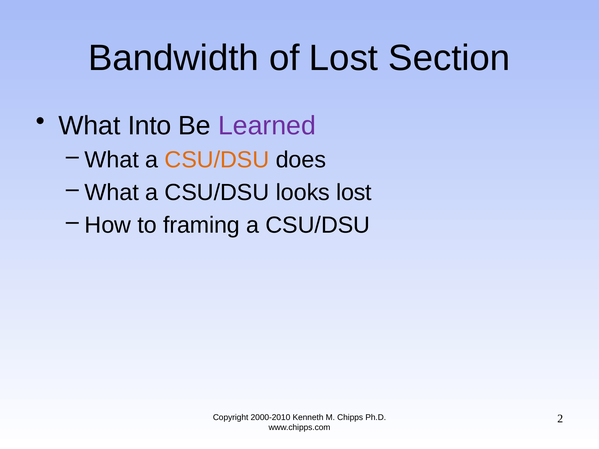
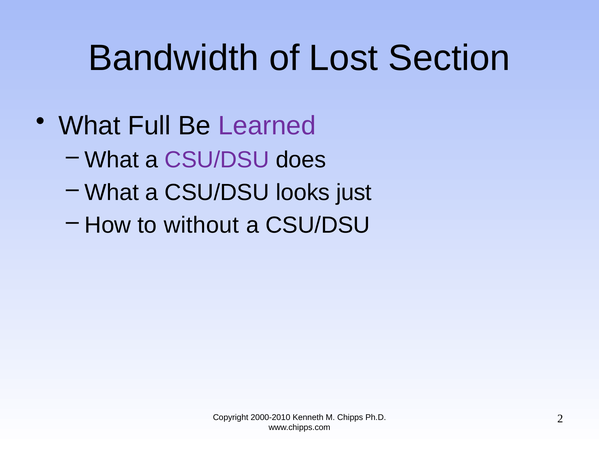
Into: Into -> Full (149, 126)
CSU/DSU colour: orange -> purple (217, 160)
looks lost: lost -> just (354, 193)
framing: framing -> without (201, 225)
